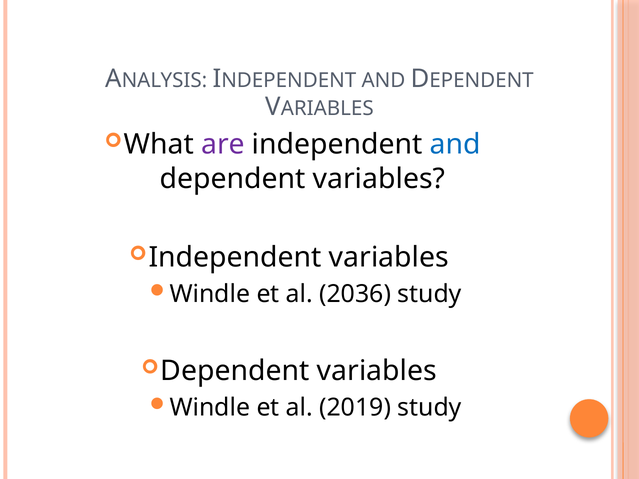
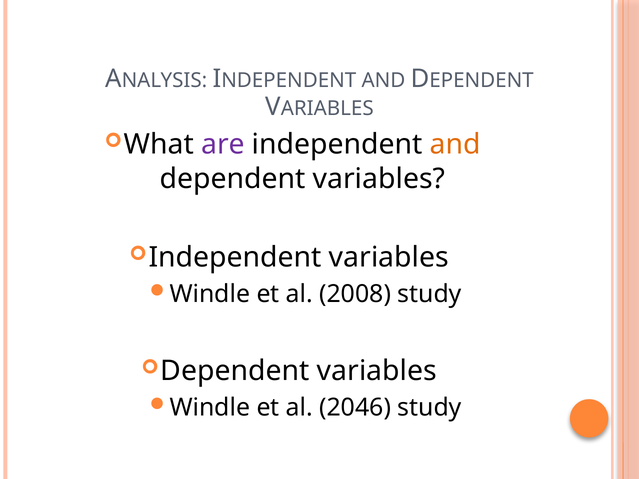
and colour: blue -> orange (455, 145)
2036: 2036 -> 2008 (355, 294)
2019: 2019 -> 2046 (355, 408)
